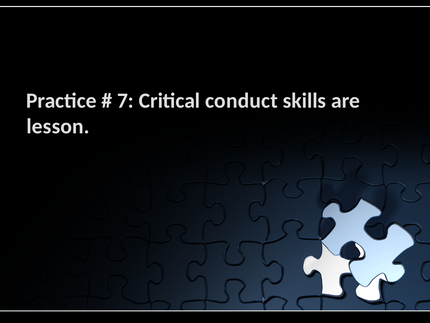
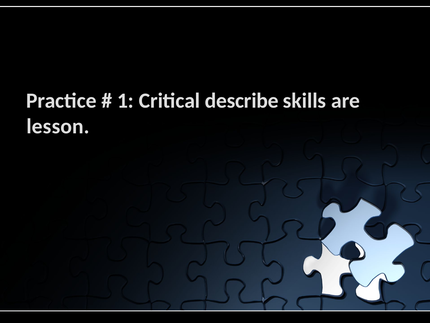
7: 7 -> 1 (125, 101)
conduct: conduct -> describe (242, 101)
